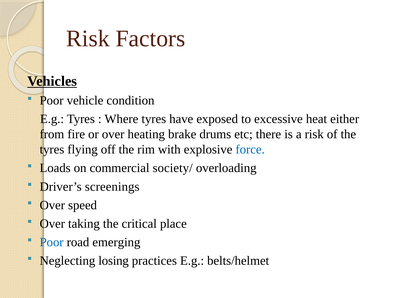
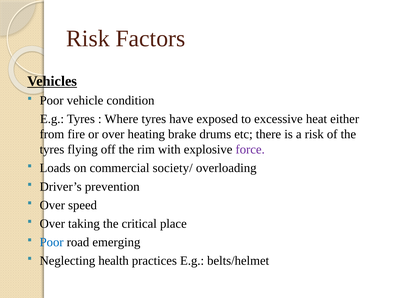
force colour: blue -> purple (250, 149)
screenings: screenings -> prevention (112, 186)
losing: losing -> health (114, 260)
